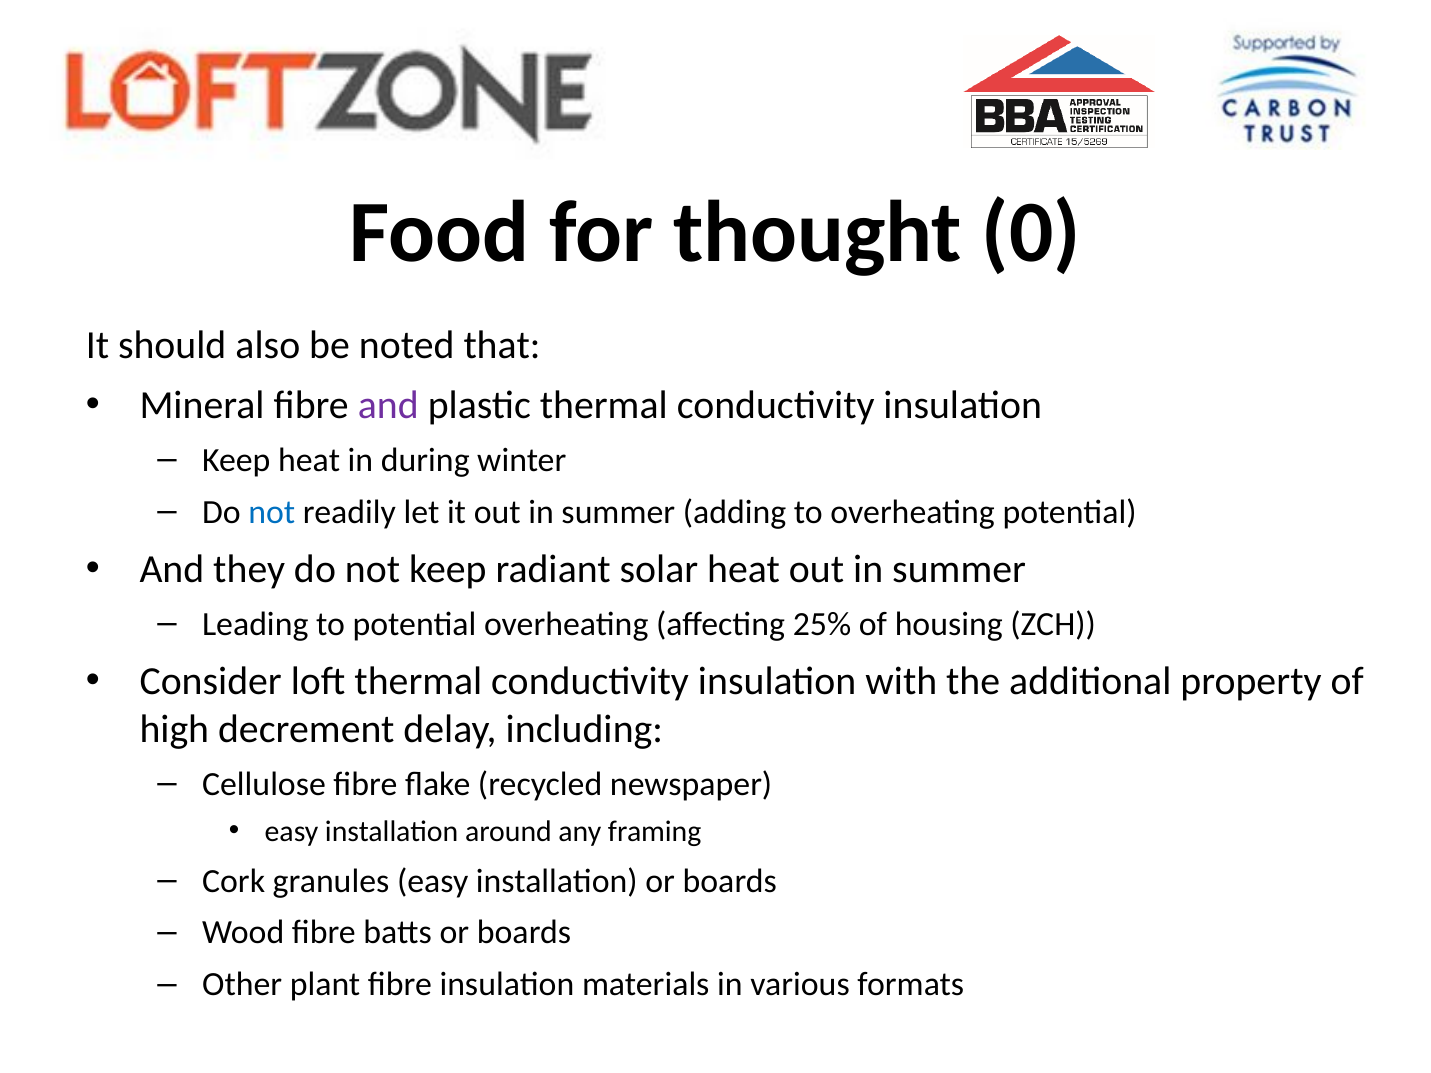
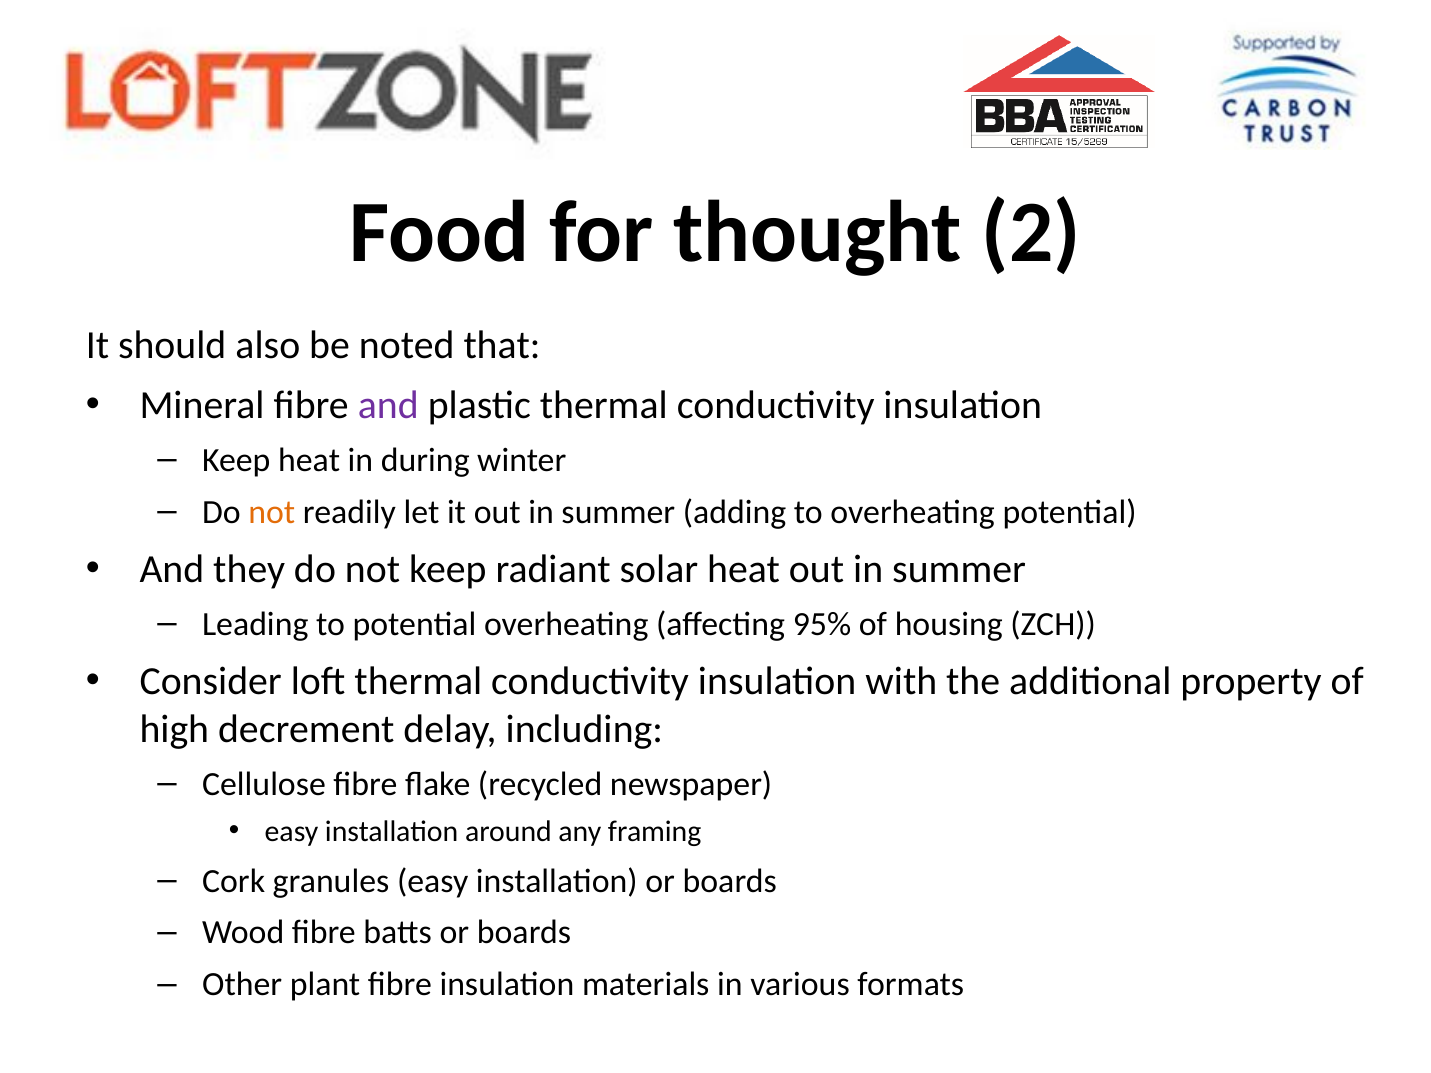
0: 0 -> 2 (1031, 233)
not colour: blue -> orange (272, 512)
25%: 25% -> 95% (822, 624)
